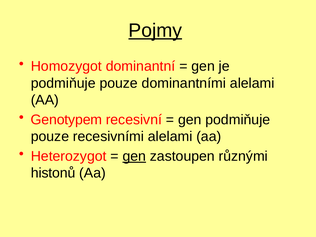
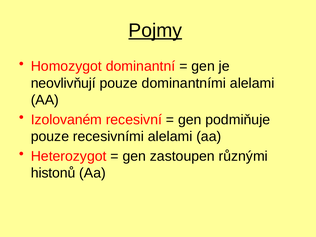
podmiňuje: podmiňuje -> neovlivňují (63, 83)
Genotypem: Genotypem -> Izolovaném (66, 120)
gen underline: present -> none (134, 156)
